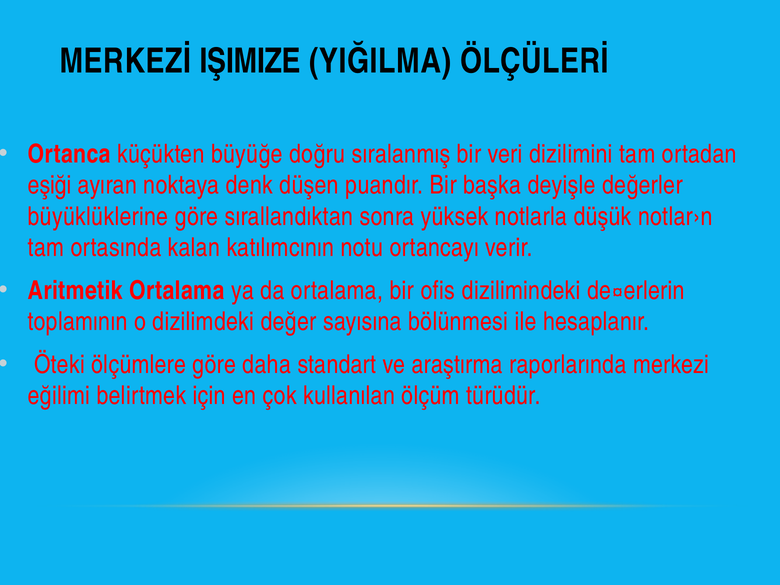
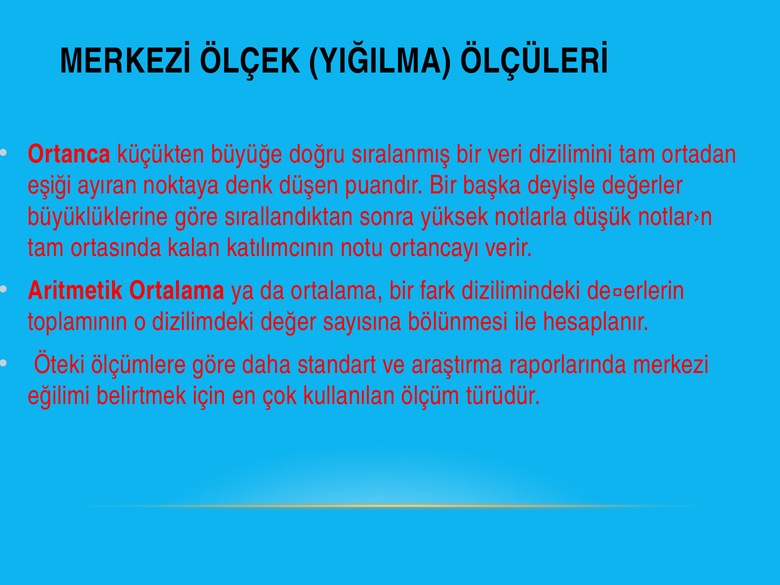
IŞIMIZE: IŞIMIZE -> ÖLÇEK (250, 61)
ofis: ofis -> fark (438, 291)
